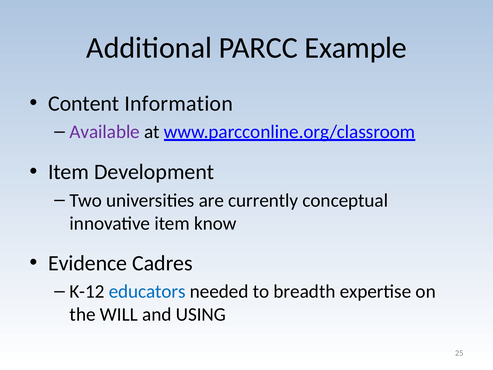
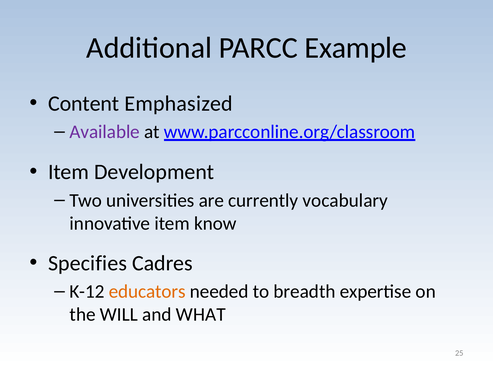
Information: Information -> Emphasized (179, 103)
conceptual: conceptual -> vocabulary (345, 200)
Evidence: Evidence -> Specifies (88, 263)
educators colour: blue -> orange (147, 291)
USING: USING -> WHAT (201, 314)
